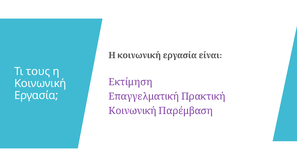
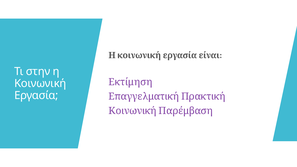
τους: τους -> στην (38, 71)
